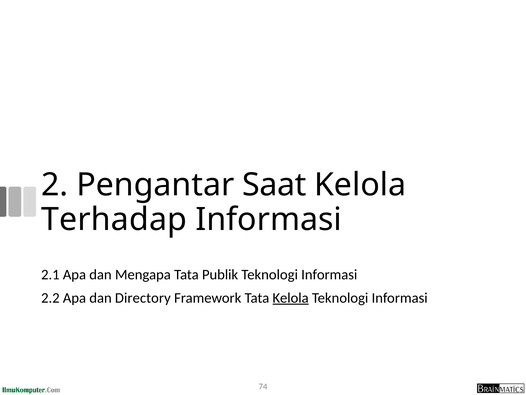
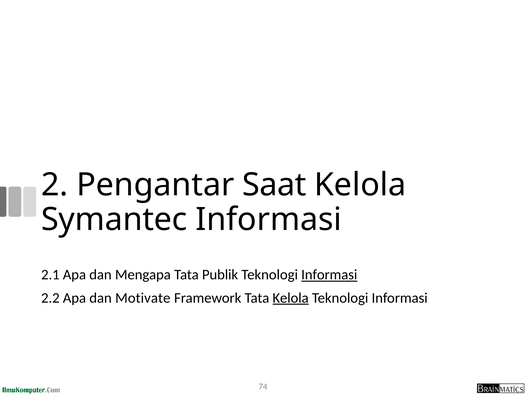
Terhadap: Terhadap -> Symantec (114, 219)
Informasi underline: none -> present (329, 274)
Directory: Directory -> Motivate (143, 298)
